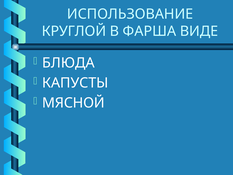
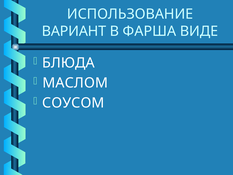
КРУГЛОЙ: КРУГЛОЙ -> ВАРИАНТ (74, 31)
КАПУСТЫ: КАПУСТЫ -> МАСЛОМ (75, 83)
МЯСНОЙ: МЯСНОЙ -> СОУСОМ (73, 103)
